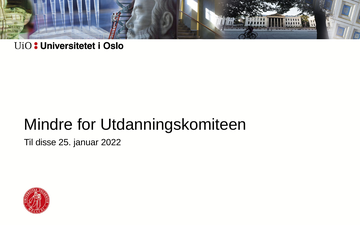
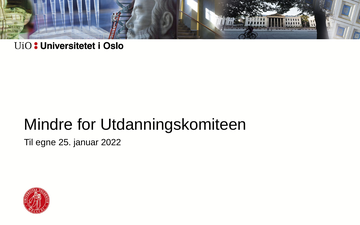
disse: disse -> egne (46, 142)
